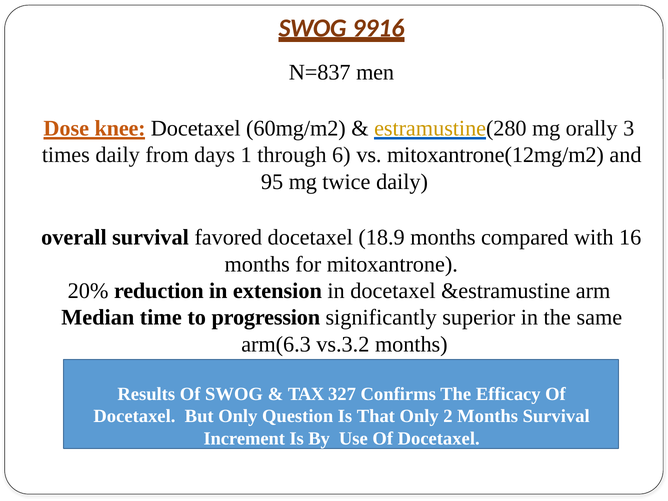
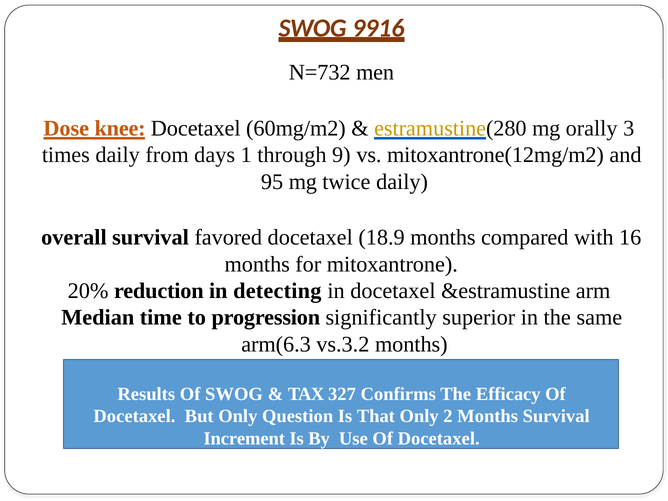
N=837: N=837 -> N=732 (320, 72)
6: 6 -> 9 (341, 155)
extension: extension -> detecting (277, 291)
